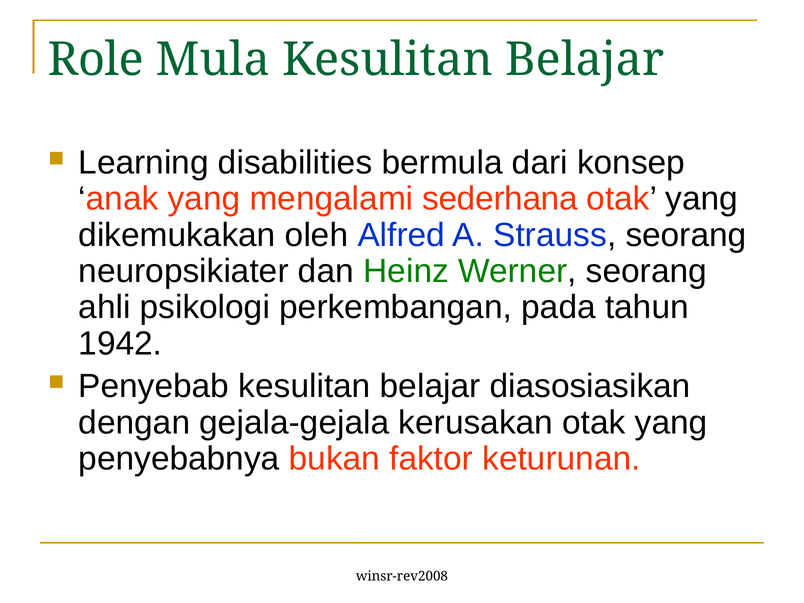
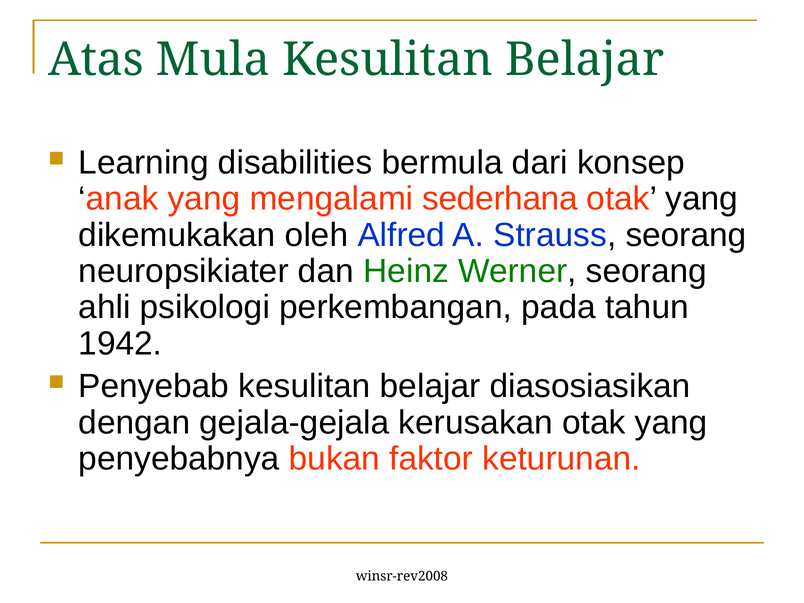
Role: Role -> Atas (96, 60)
